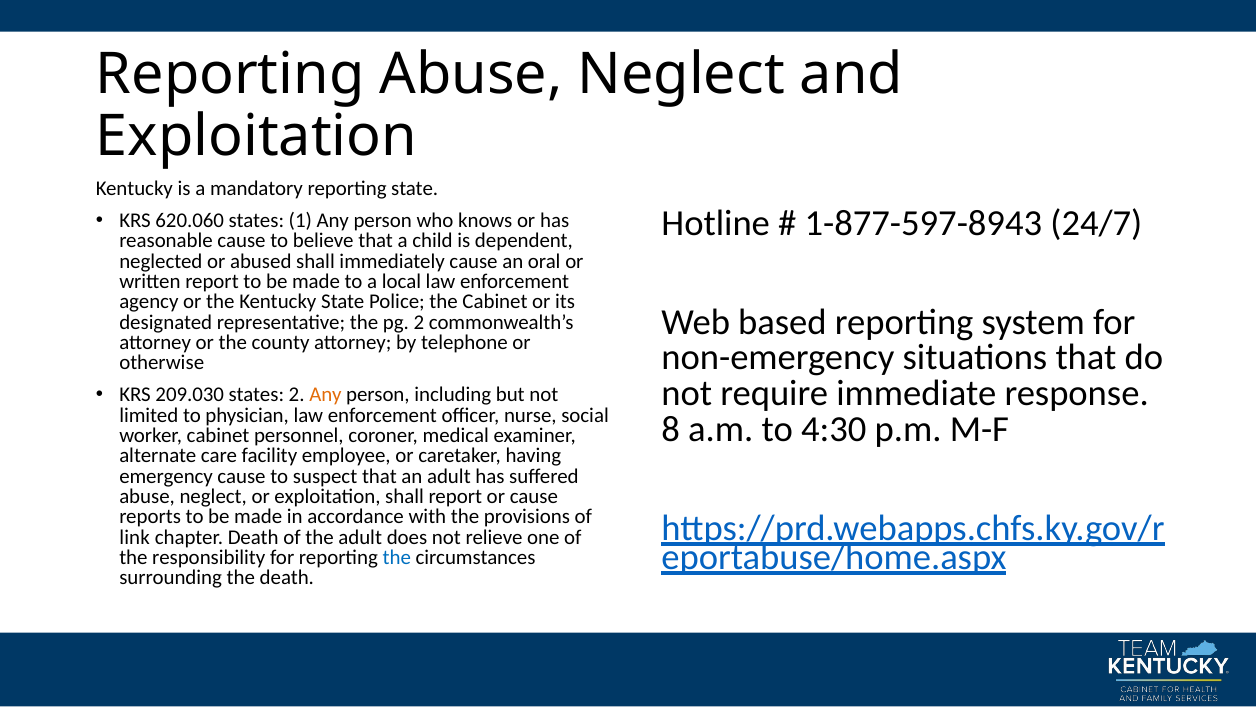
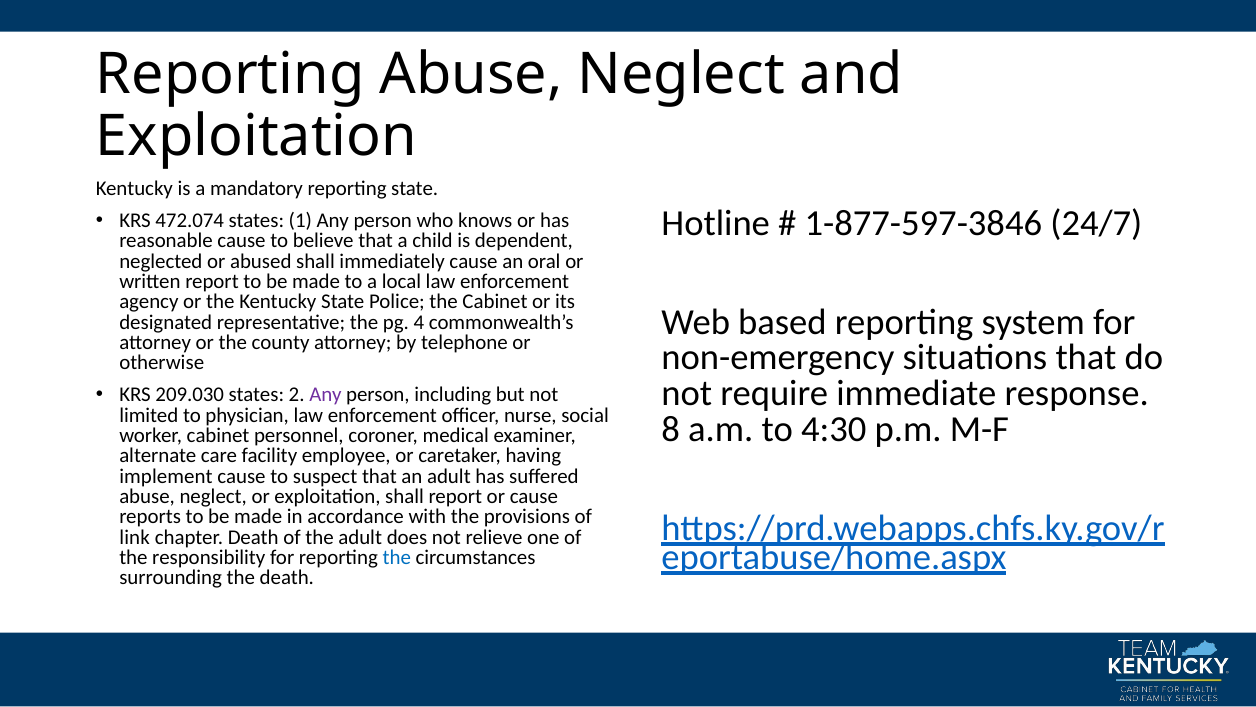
1-877-597-8943: 1-877-597-8943 -> 1-877-597-3846 (923, 223)
620.060: 620.060 -> 472.074 (190, 220)
pg 2: 2 -> 4 (419, 322)
Any colour: orange -> purple (325, 395)
emergency: emergency -> implement (166, 476)
